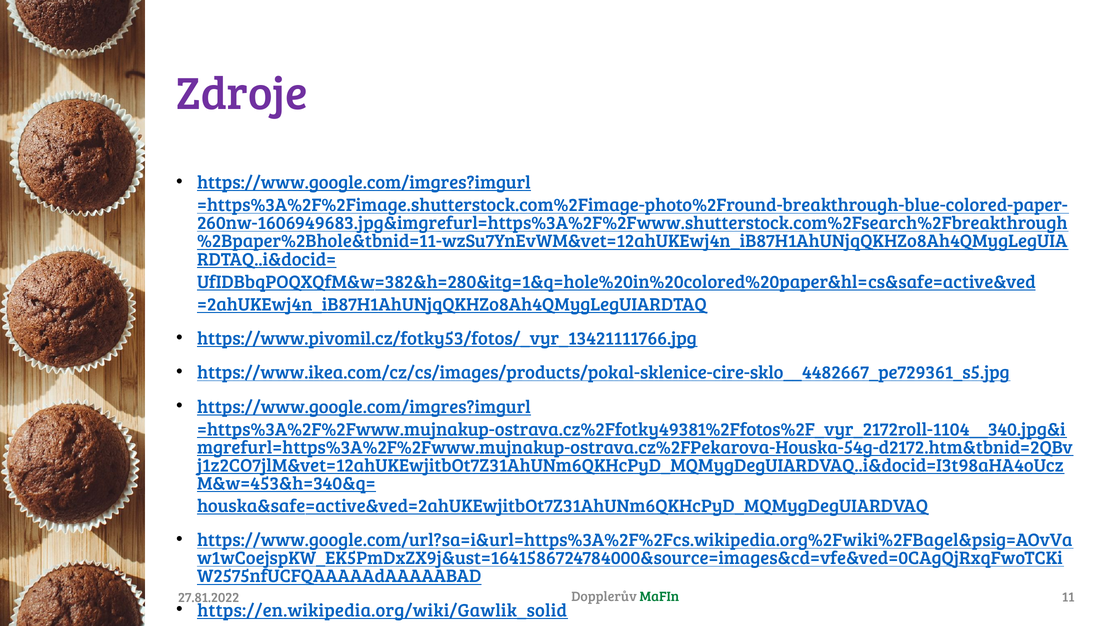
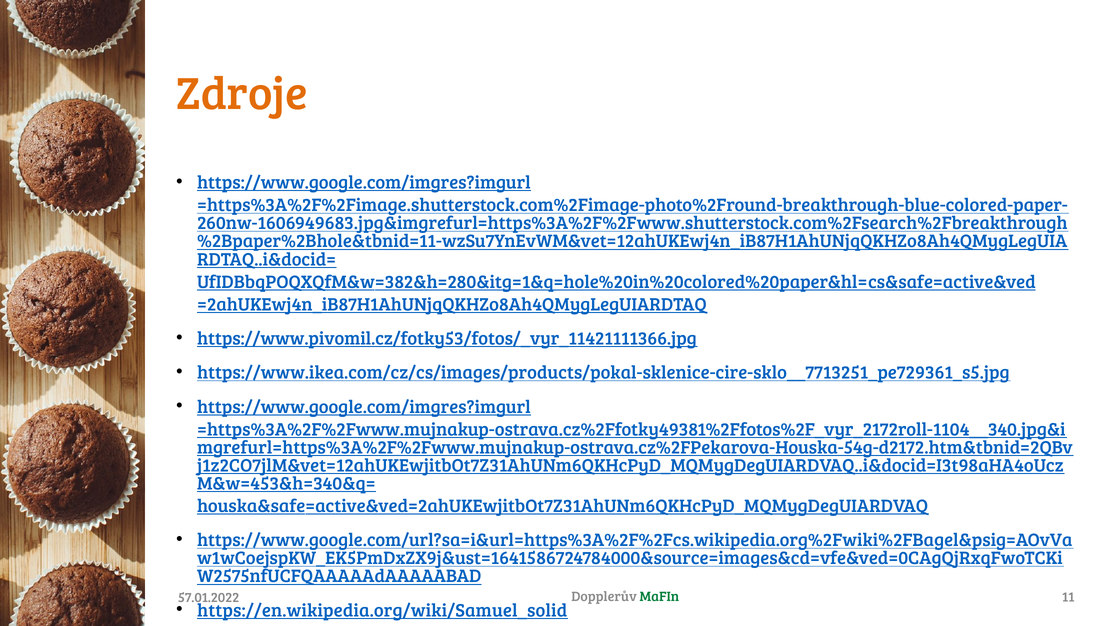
Zdroje colour: purple -> orange (242, 94)
https://www.pivomil.cz/fotky53/fotos/_vyr_13421111766.jpg: https://www.pivomil.cz/fotky53/fotos/_vyr_13421111766.jpg -> https://www.pivomil.cz/fotky53/fotos/_vyr_11421111366.jpg (447, 339)
https://www.ikea.com/cz/cs/images/products/pokal-sklenice-cire-sklo__4482667_pe729361_s5.jpg: https://www.ikea.com/cz/cs/images/products/pokal-sklenice-cire-sklo__4482667_pe729361_s5.jpg -> https://www.ikea.com/cz/cs/images/products/pokal-sklenice-cire-sklo__7713251_pe729361_s5.jpg (603, 373)
27.81.2022: 27.81.2022 -> 57.01.2022 (209, 598)
https://en.wikipedia.org/wiki/Gawlik_solid: https://en.wikipedia.org/wiki/Gawlik_solid -> https://en.wikipedia.org/wiki/Samuel_solid (382, 611)
